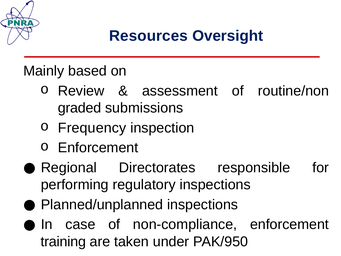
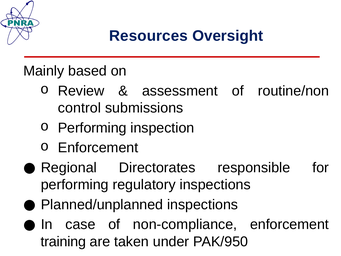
graded: graded -> control (79, 108)
Frequency: Frequency -> Performing (92, 128)
